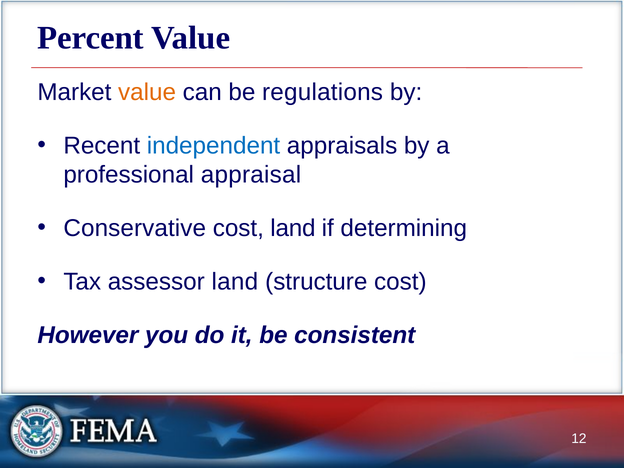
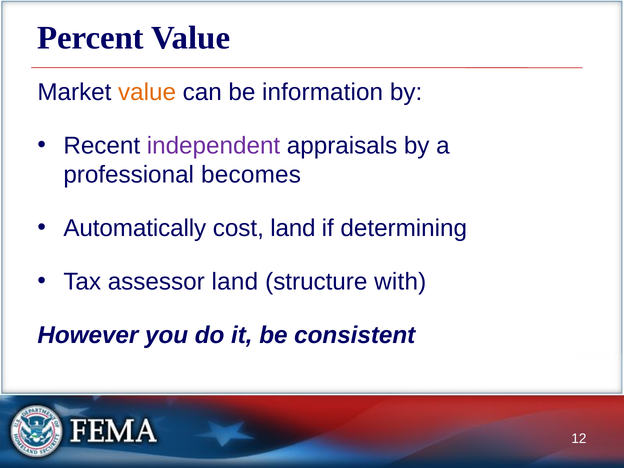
regulations: regulations -> information (323, 92)
independent colour: blue -> purple (213, 146)
appraisal: appraisal -> becomes (251, 175)
Conservative: Conservative -> Automatically (135, 228)
structure cost: cost -> with (400, 282)
